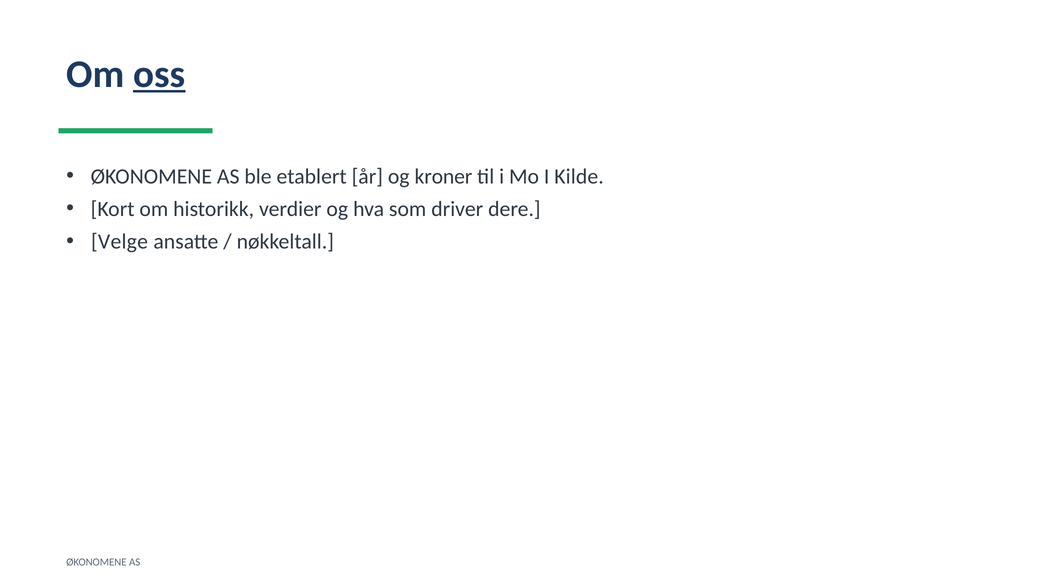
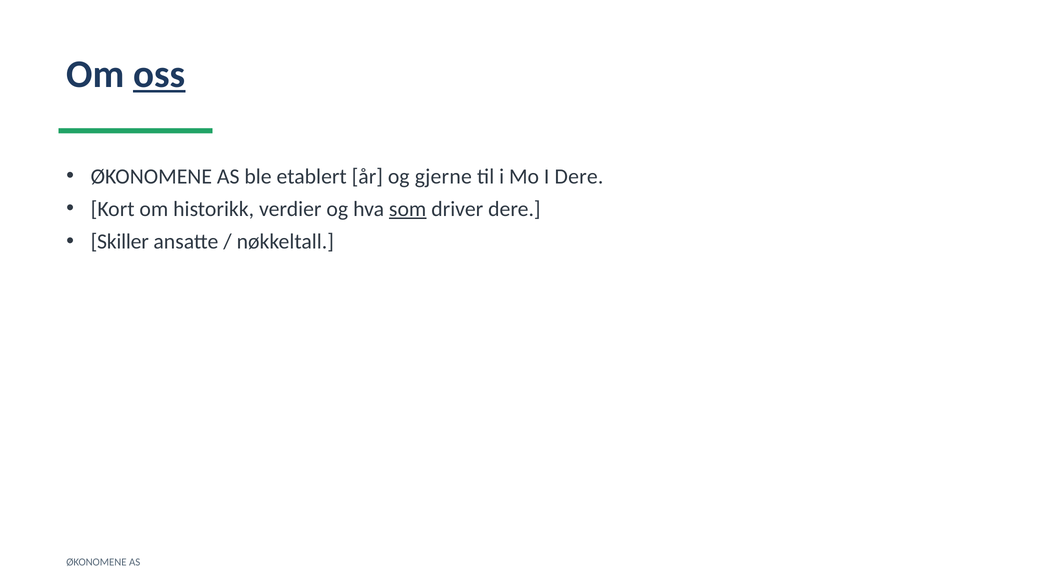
kroner: kroner -> gjerne (443, 176)
I Kilde: Kilde -> Dere (579, 176)
som underline: none -> present (408, 209)
Velge: Velge -> Skiller (120, 242)
